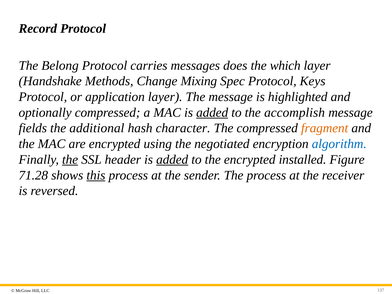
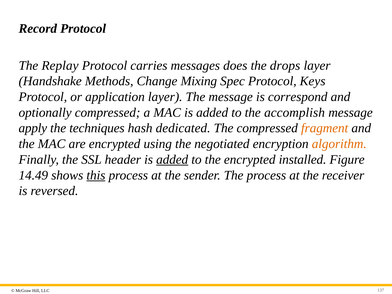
Belong: Belong -> Replay (60, 65)
which: which -> drops (285, 65)
highlighted: highlighted -> correspond (298, 97)
added underline: present -> none (212, 112)
fields: fields -> apply (33, 128)
additional: additional -> techniques (97, 128)
character: character -> dedicated (183, 128)
algorithm colour: blue -> orange (339, 144)
the underline: present -> none (70, 160)
71.28: 71.28 -> 14.49 (33, 175)
